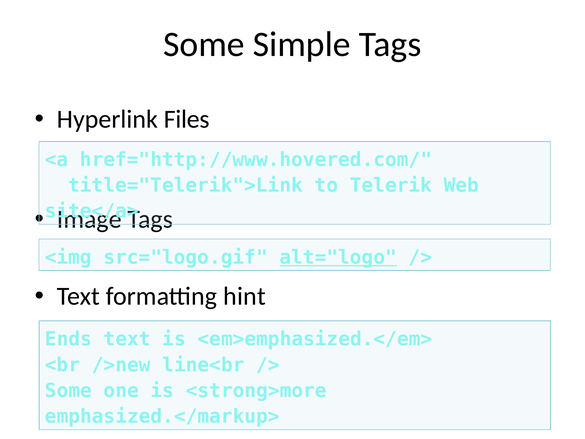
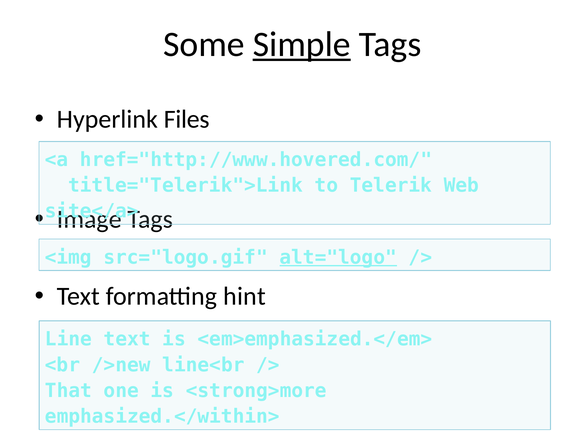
Simple underline: none -> present (302, 44)
Ends: Ends -> Line (68, 339)
Some: Some -> That (68, 390)
emphasized.</markup>: emphasized.</markup> -> emphasized.</within> (162, 416)
